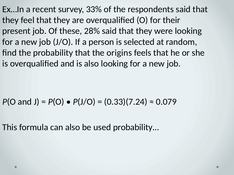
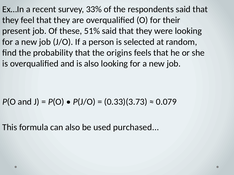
28%: 28% -> 51% (92, 31)
0.33)(7.24: 0.33)(7.24 -> 0.33)(3.73 (126, 102)
used probability: probability -> purchased (136, 128)
